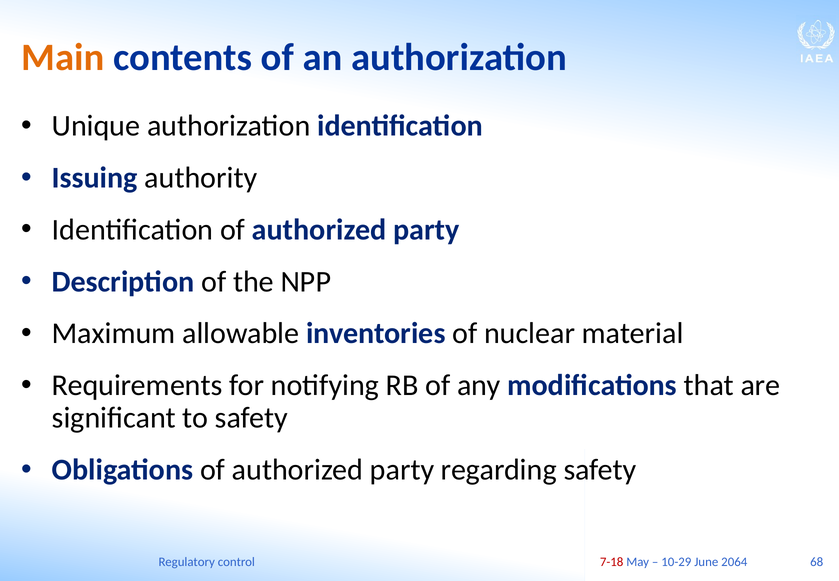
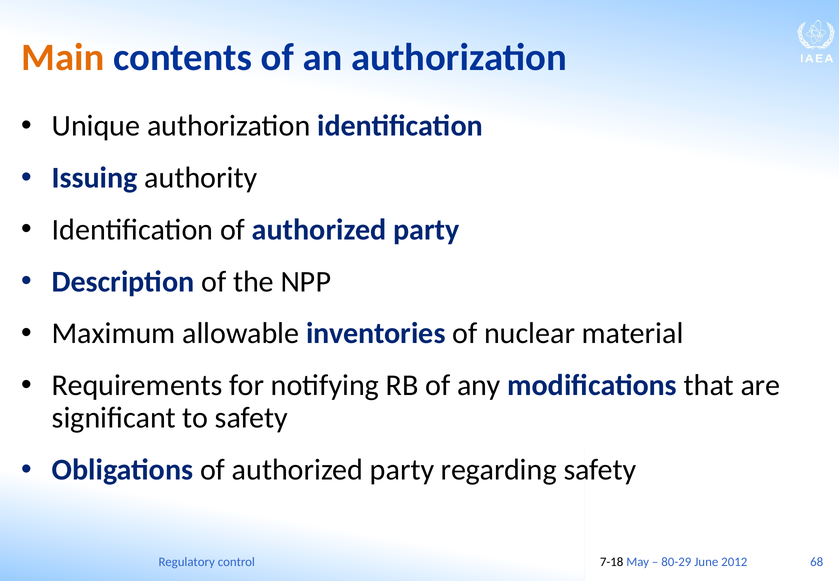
7-18 colour: red -> black (612, 562)
10-29: 10-29 -> 80-29 (676, 562)
2064: 2064 -> 2012 (734, 562)
